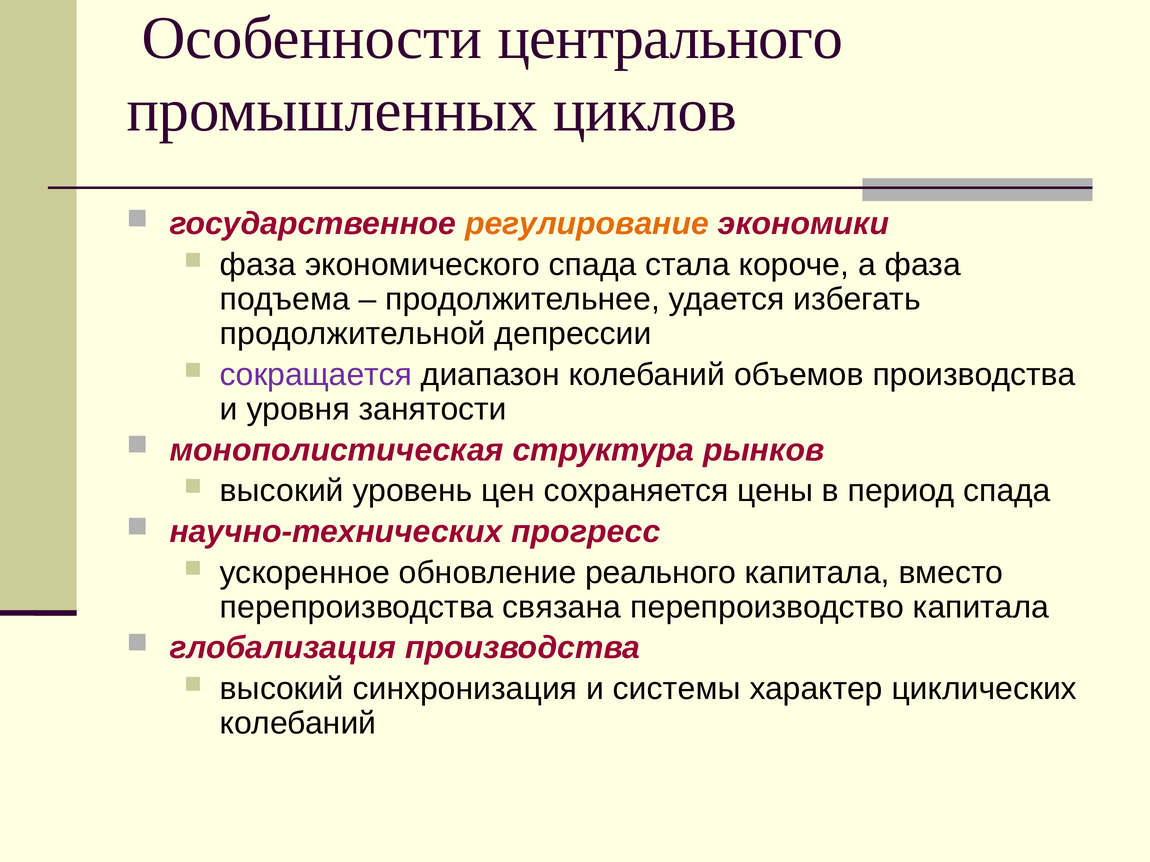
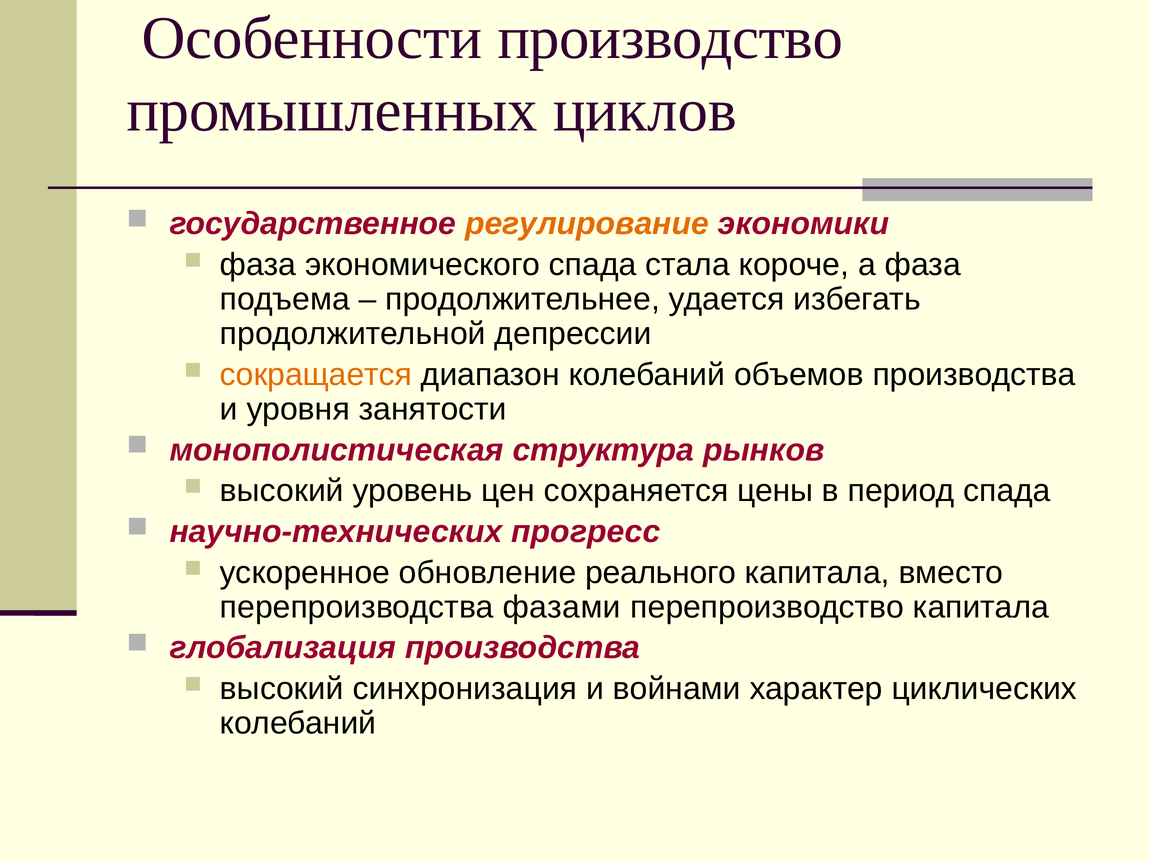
центрального: центрального -> производство (670, 38)
сокращается colour: purple -> orange (316, 375)
связана: связана -> фазами (562, 607)
системы: системы -> войнами (677, 689)
